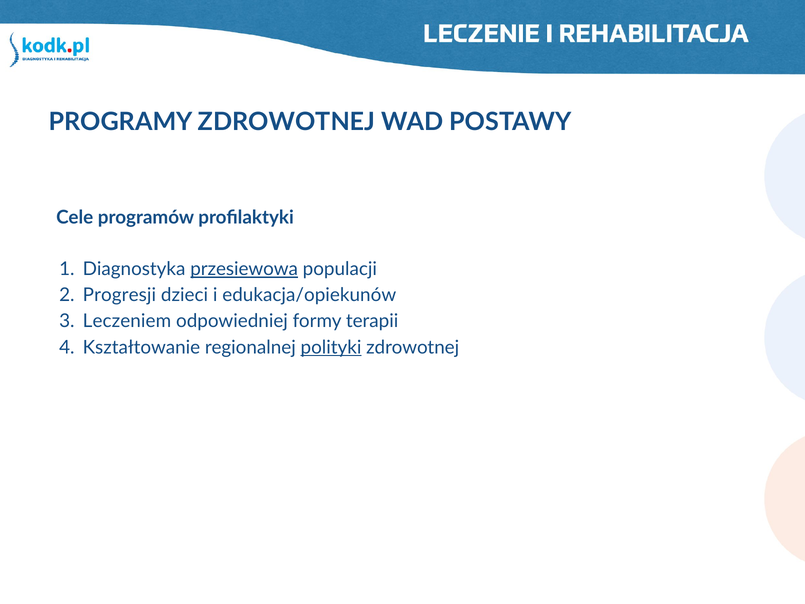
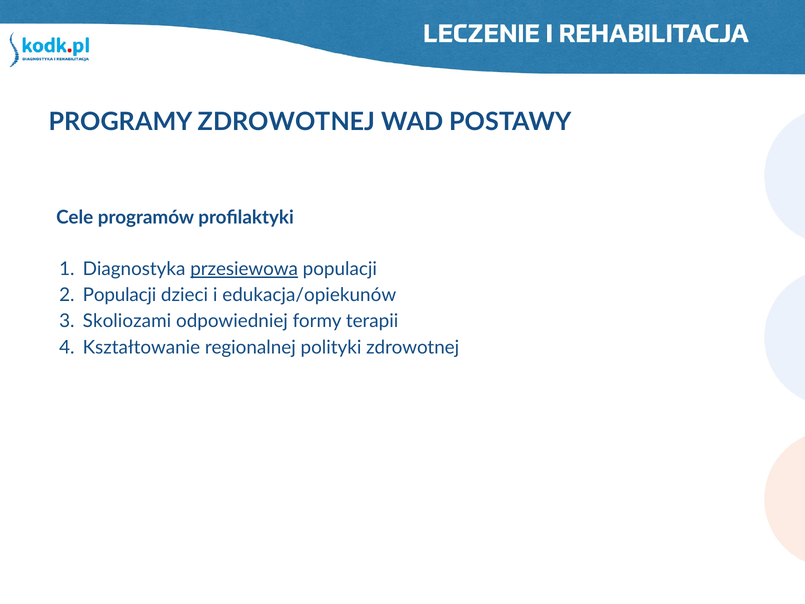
Progresji: Progresji -> Populacji (120, 295)
Leczeniem: Leczeniem -> Skoliozami (127, 321)
polityki underline: present -> none (331, 347)
